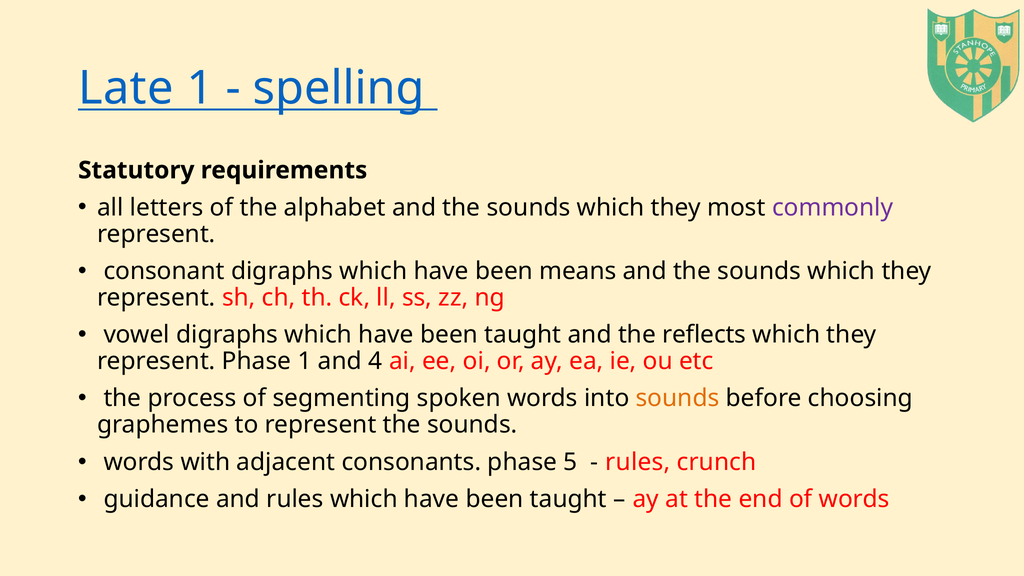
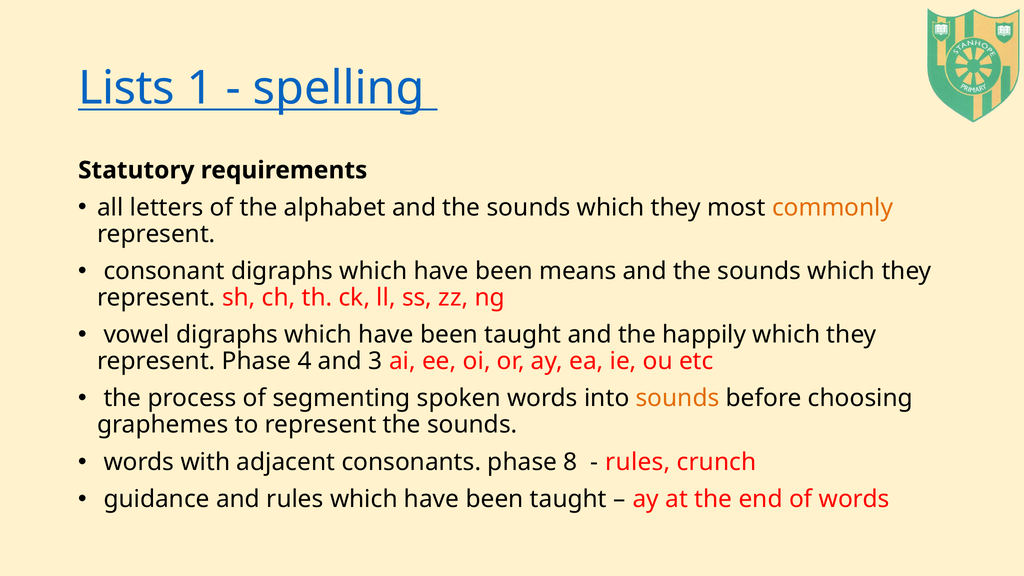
Late: Late -> Lists (126, 88)
commonly colour: purple -> orange (833, 207)
reflects: reflects -> happily (704, 335)
Phase 1: 1 -> 4 (305, 361)
4: 4 -> 3 (375, 361)
5: 5 -> 8 (570, 462)
